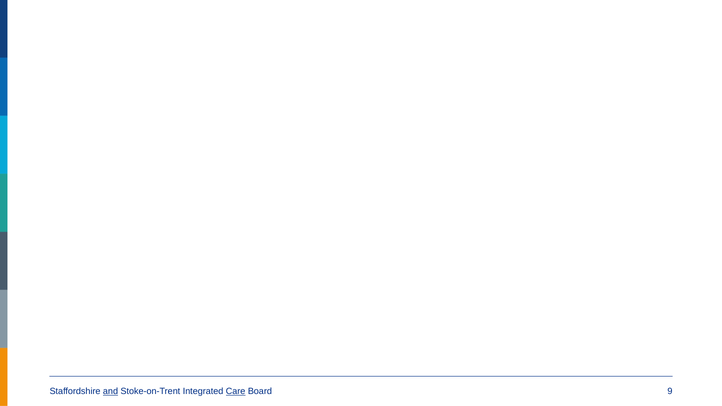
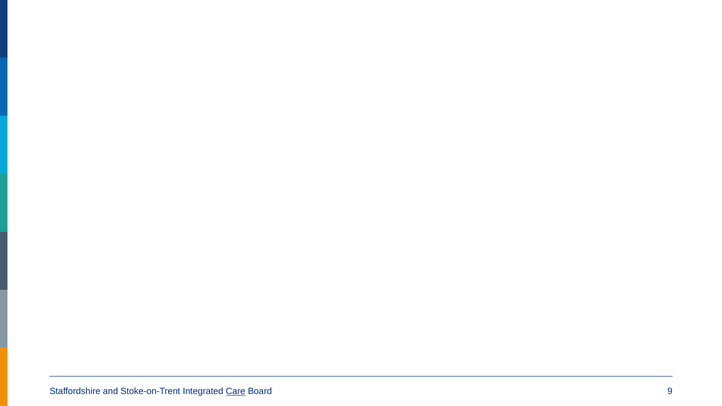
and underline: present -> none (111, 391)
